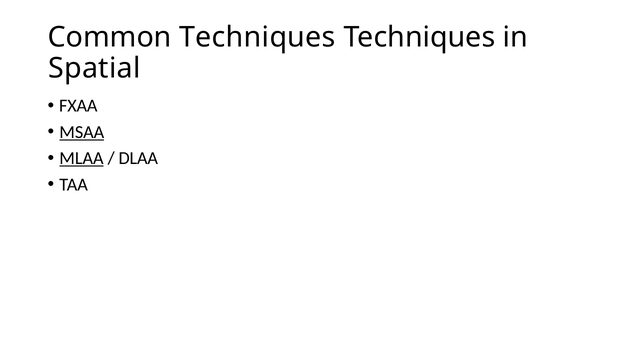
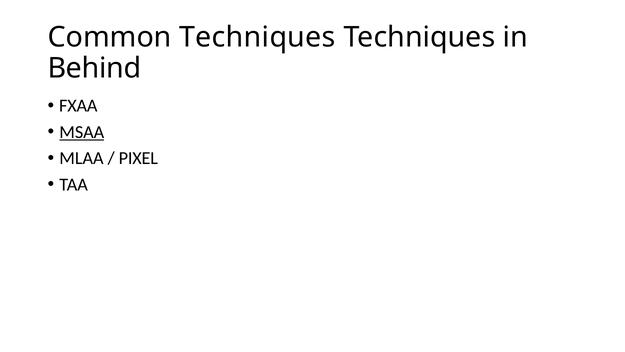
Spatial: Spatial -> Behind (95, 68)
MLAA underline: present -> none (81, 158)
DLAA: DLAA -> PIXEL (138, 158)
